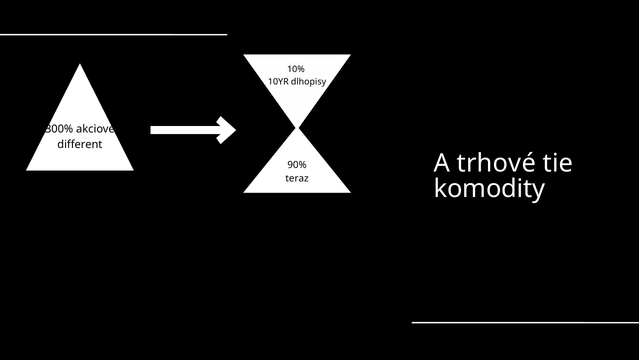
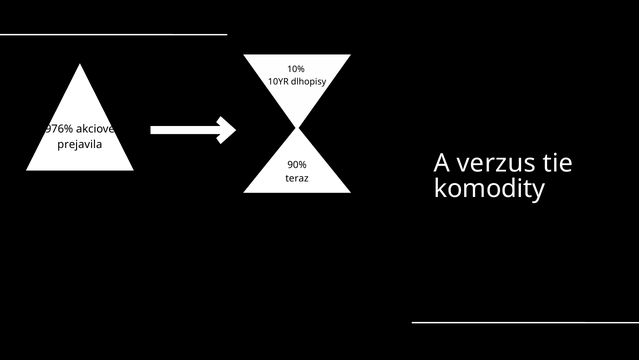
300%: 300% -> 976% (59, 129)
different: different -> prejavila (80, 144)
trhové: trhové -> verzus (496, 163)
